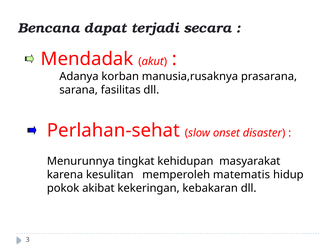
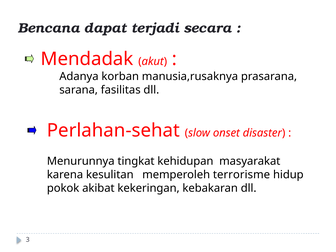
matematis: matematis -> terrorisme (241, 175)
